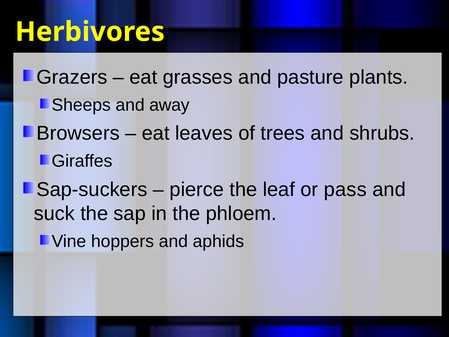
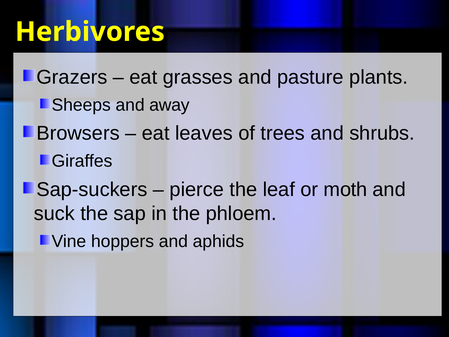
pass: pass -> moth (345, 189)
